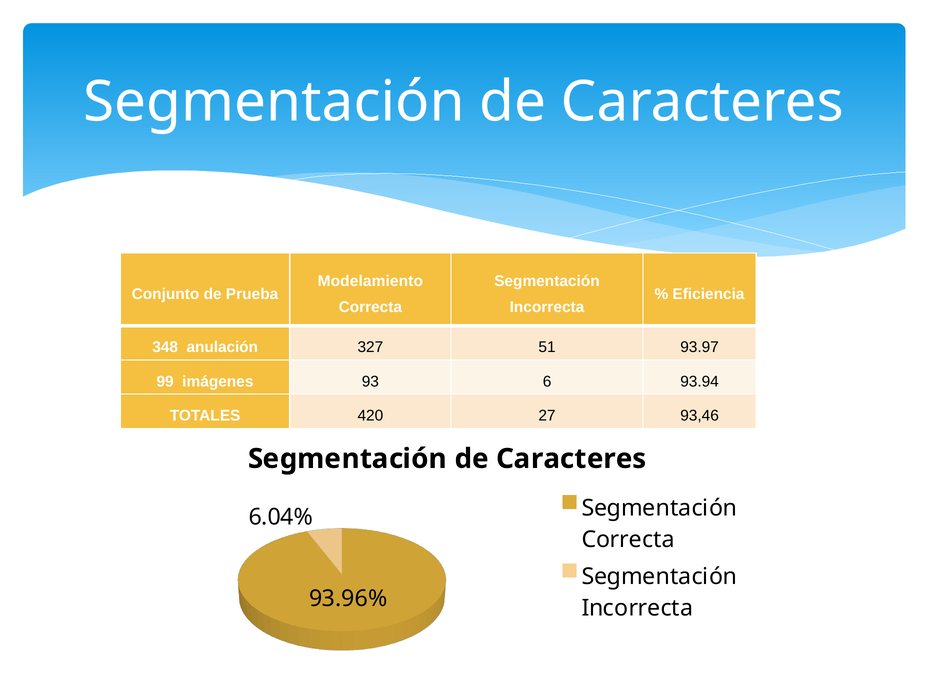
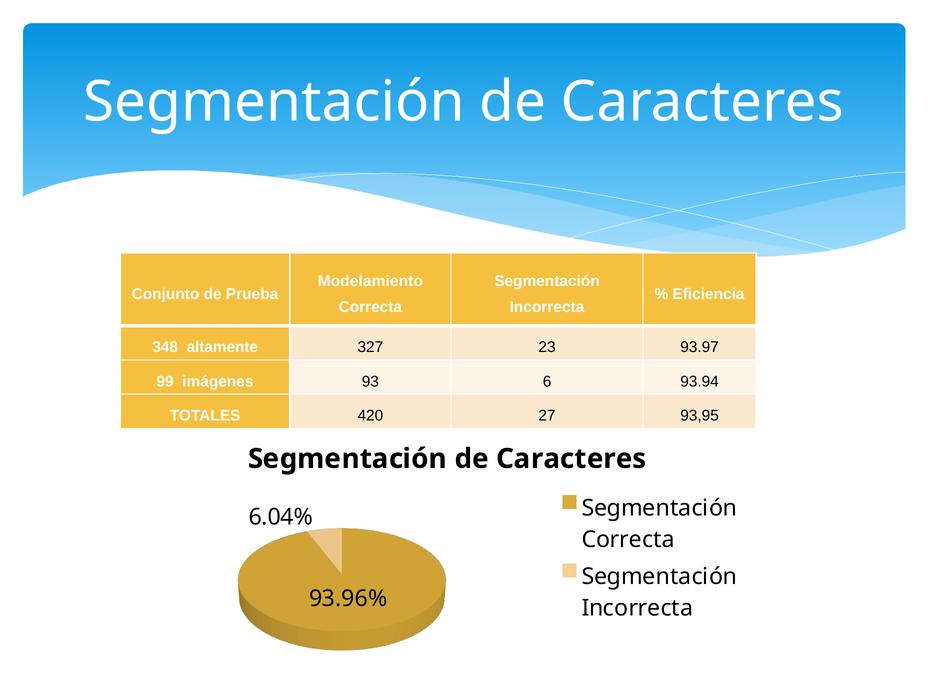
anulación: anulación -> altamente (222, 347)
51: 51 -> 23 (547, 347)
93,46: 93,46 -> 93,95 (700, 416)
